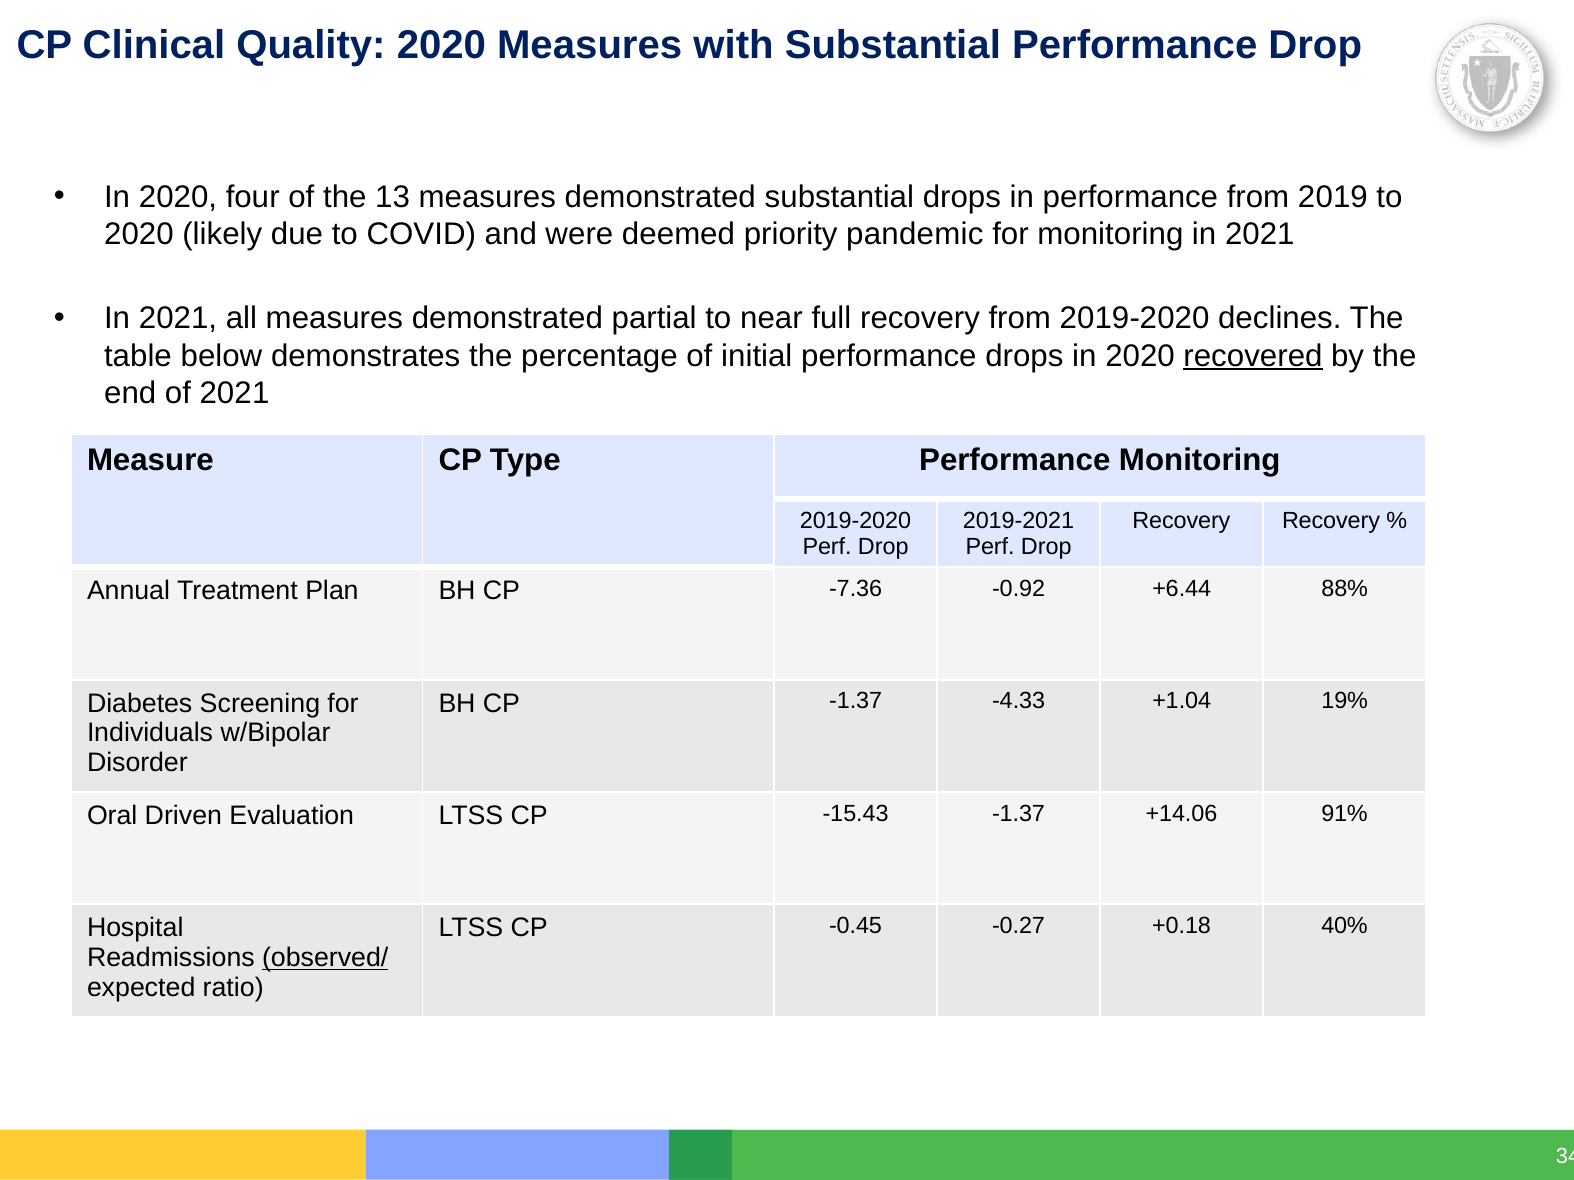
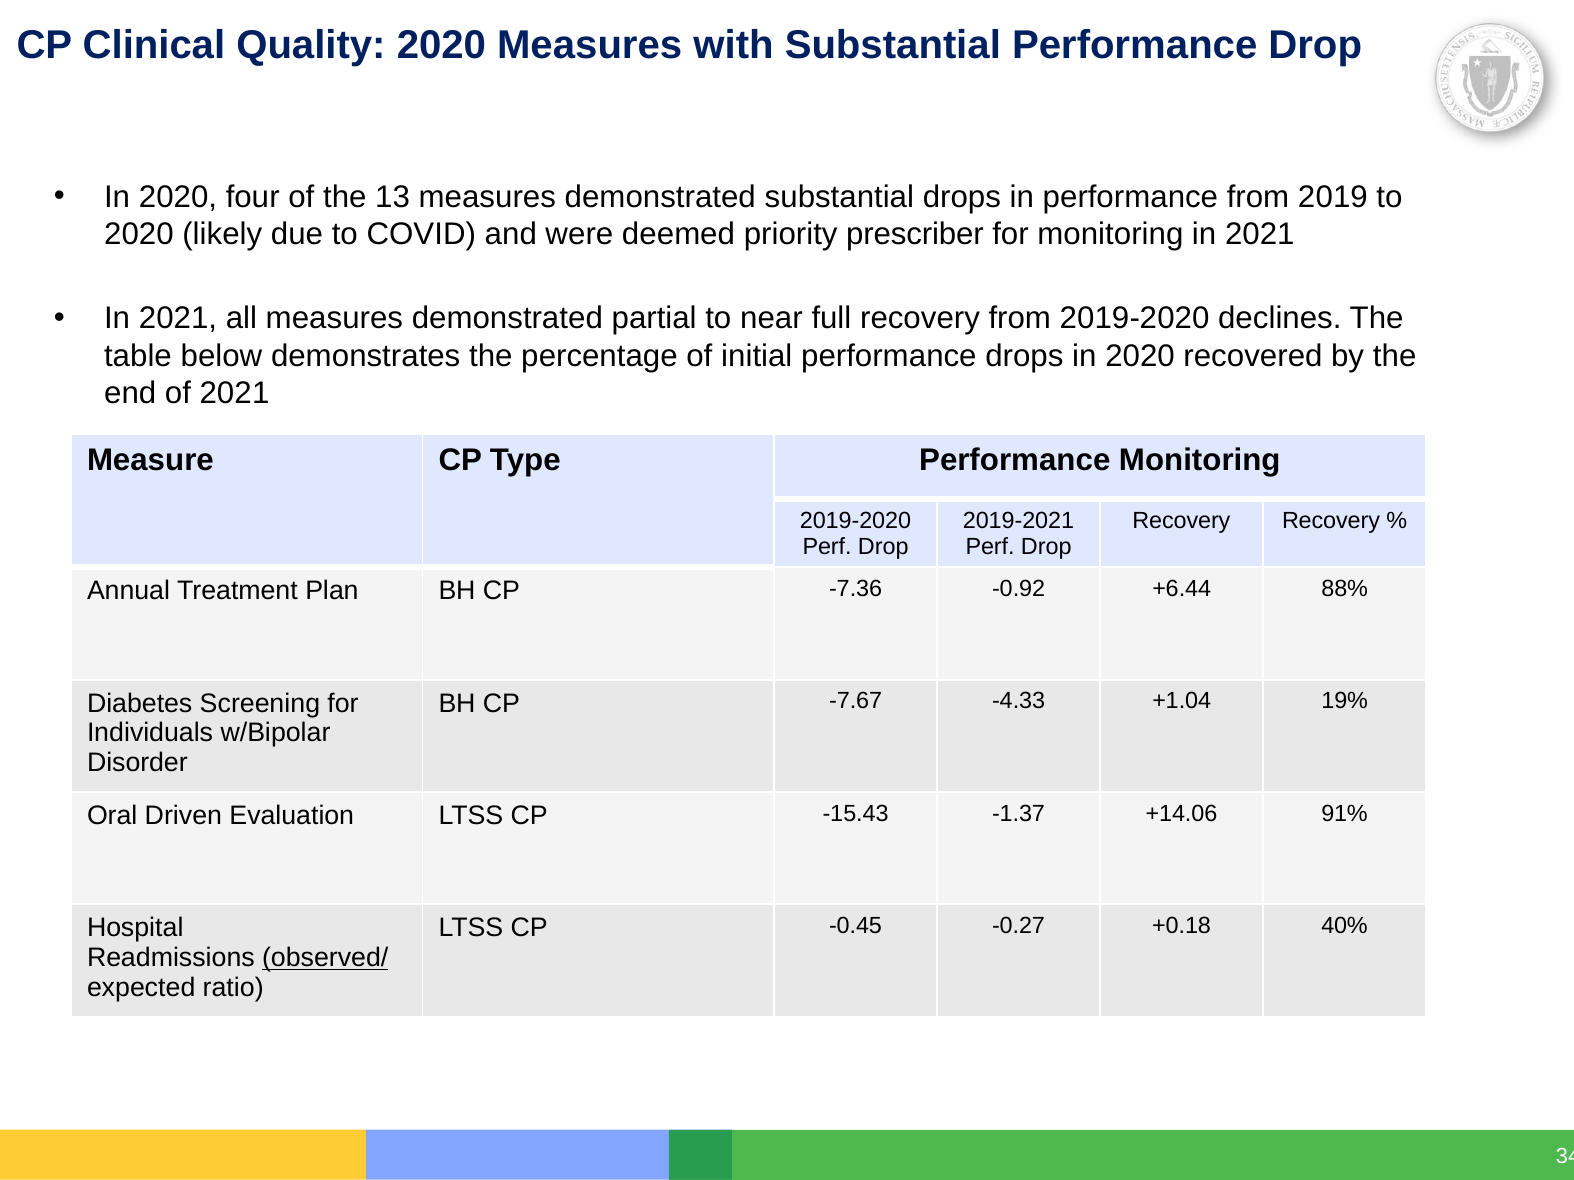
pandemic: pandemic -> prescriber (915, 235)
recovered underline: present -> none (1253, 356)
CP -1.37: -1.37 -> -7.67 (856, 701)
